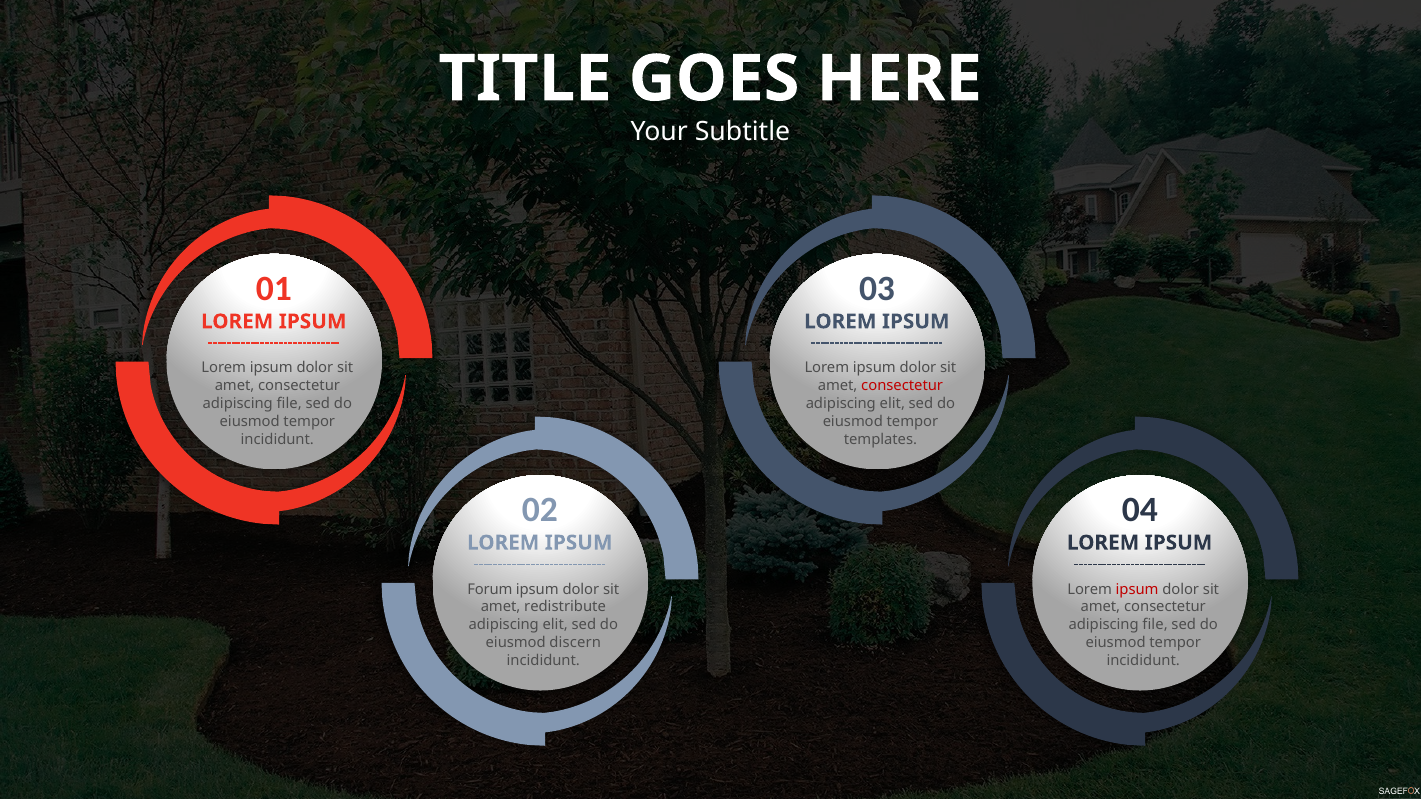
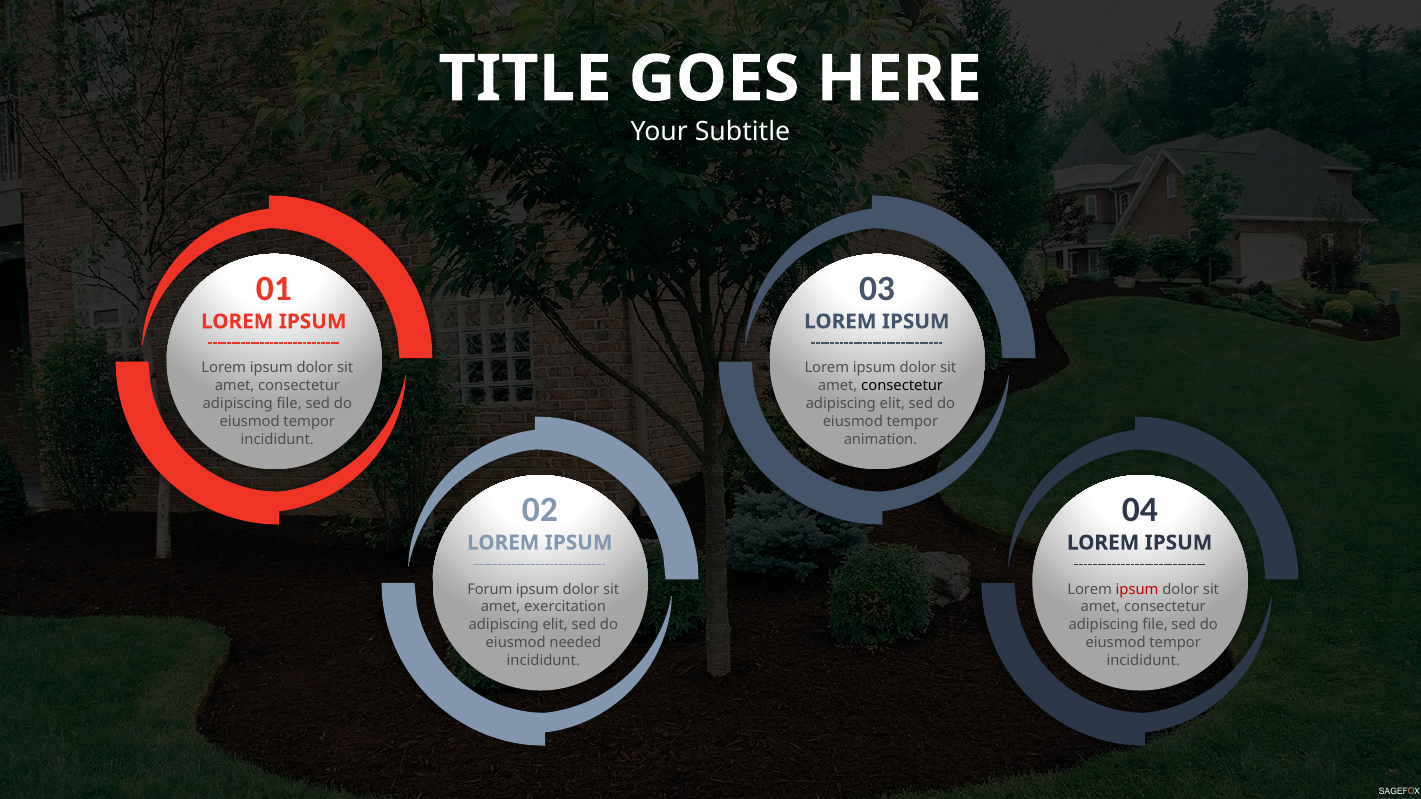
consectetur colour: red -> black (902, 386)
templates: templates -> animation (881, 439)
redistribute: redistribute -> exercitation (565, 607)
discern: discern -> needed (575, 643)
